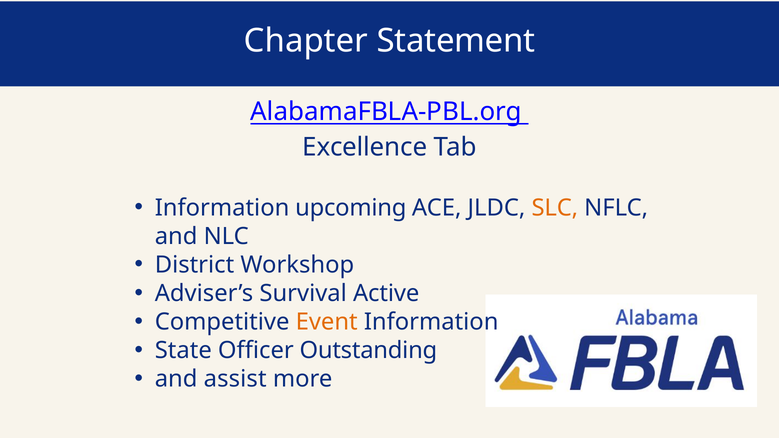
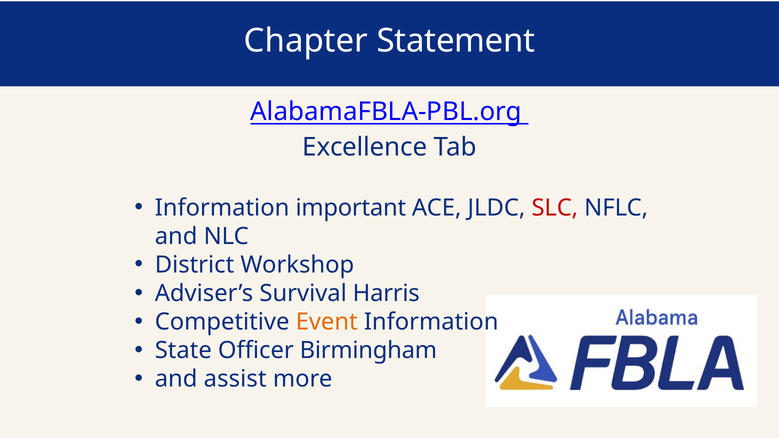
upcoming: upcoming -> important (351, 208)
SLC colour: orange -> red (555, 208)
Active: Active -> Harris (386, 294)
Outstanding: Outstanding -> Birmingham (368, 351)
